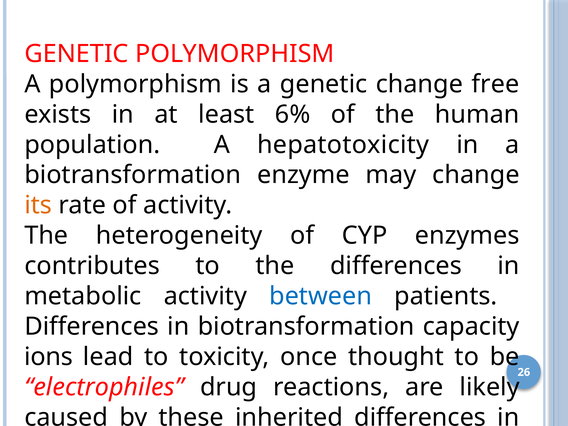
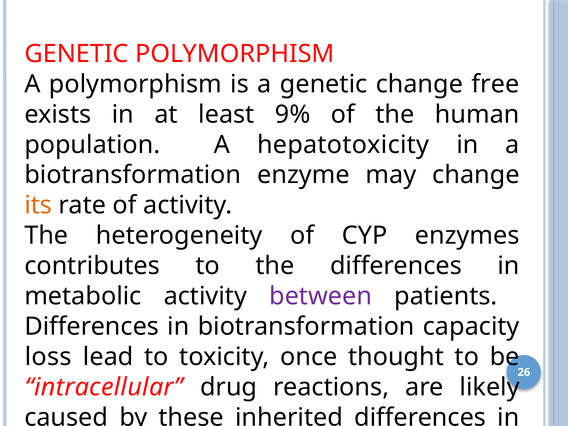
6%: 6% -> 9% (293, 114)
between colour: blue -> purple (321, 296)
ions: ions -> loss (48, 357)
electrophiles: electrophiles -> intracellular (104, 387)
